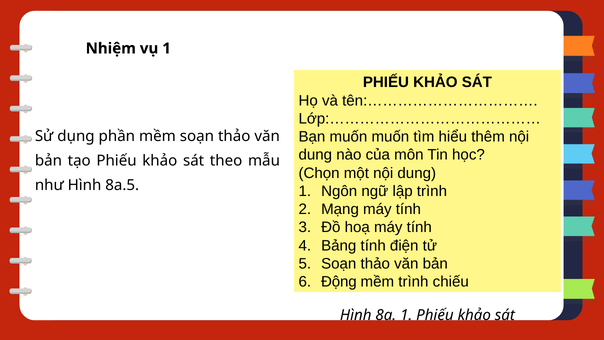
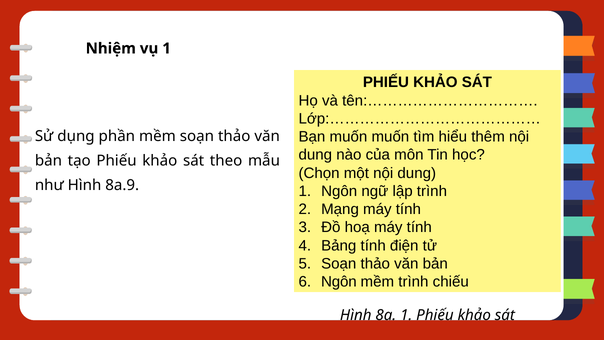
8a.5: 8a.5 -> 8a.9 (122, 185)
Động: Động -> Ngôn (339, 282)
